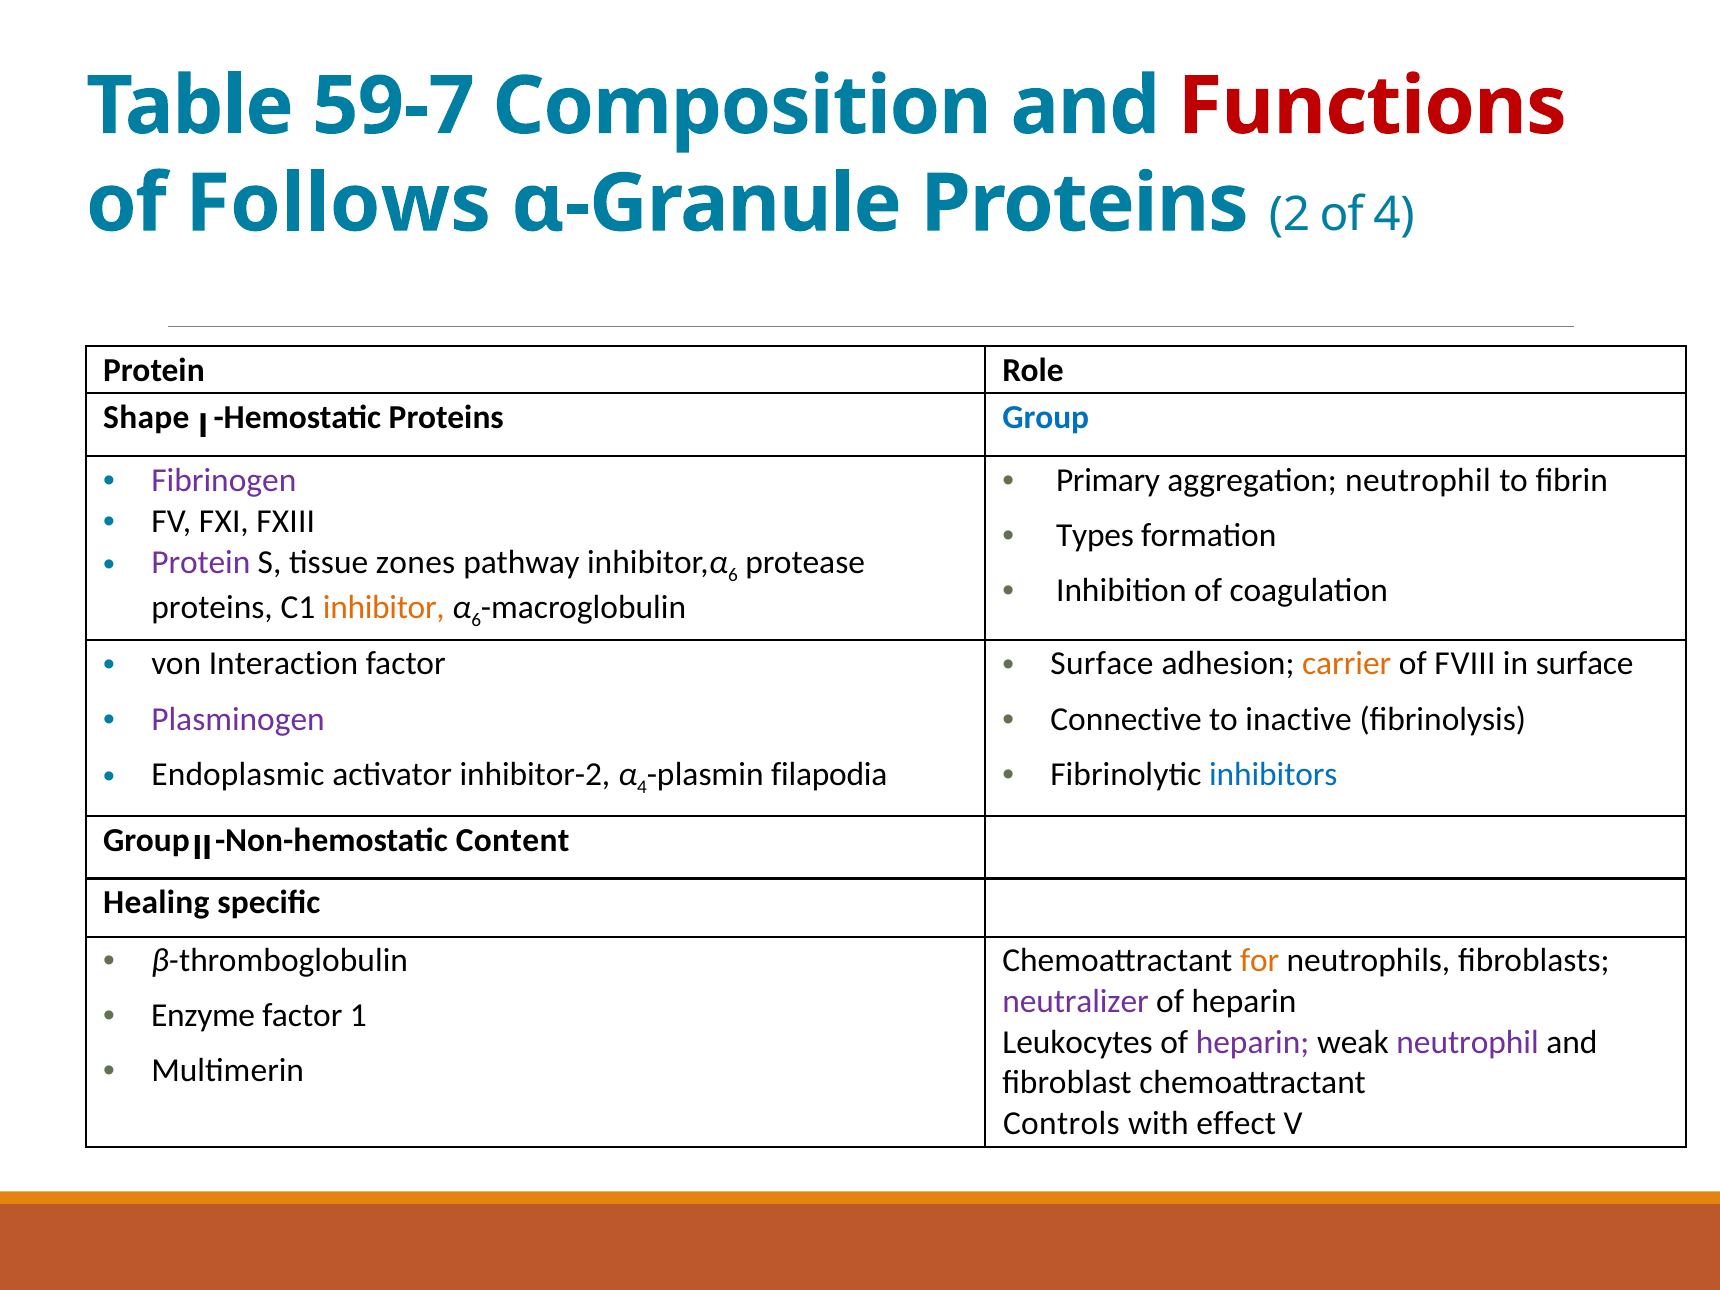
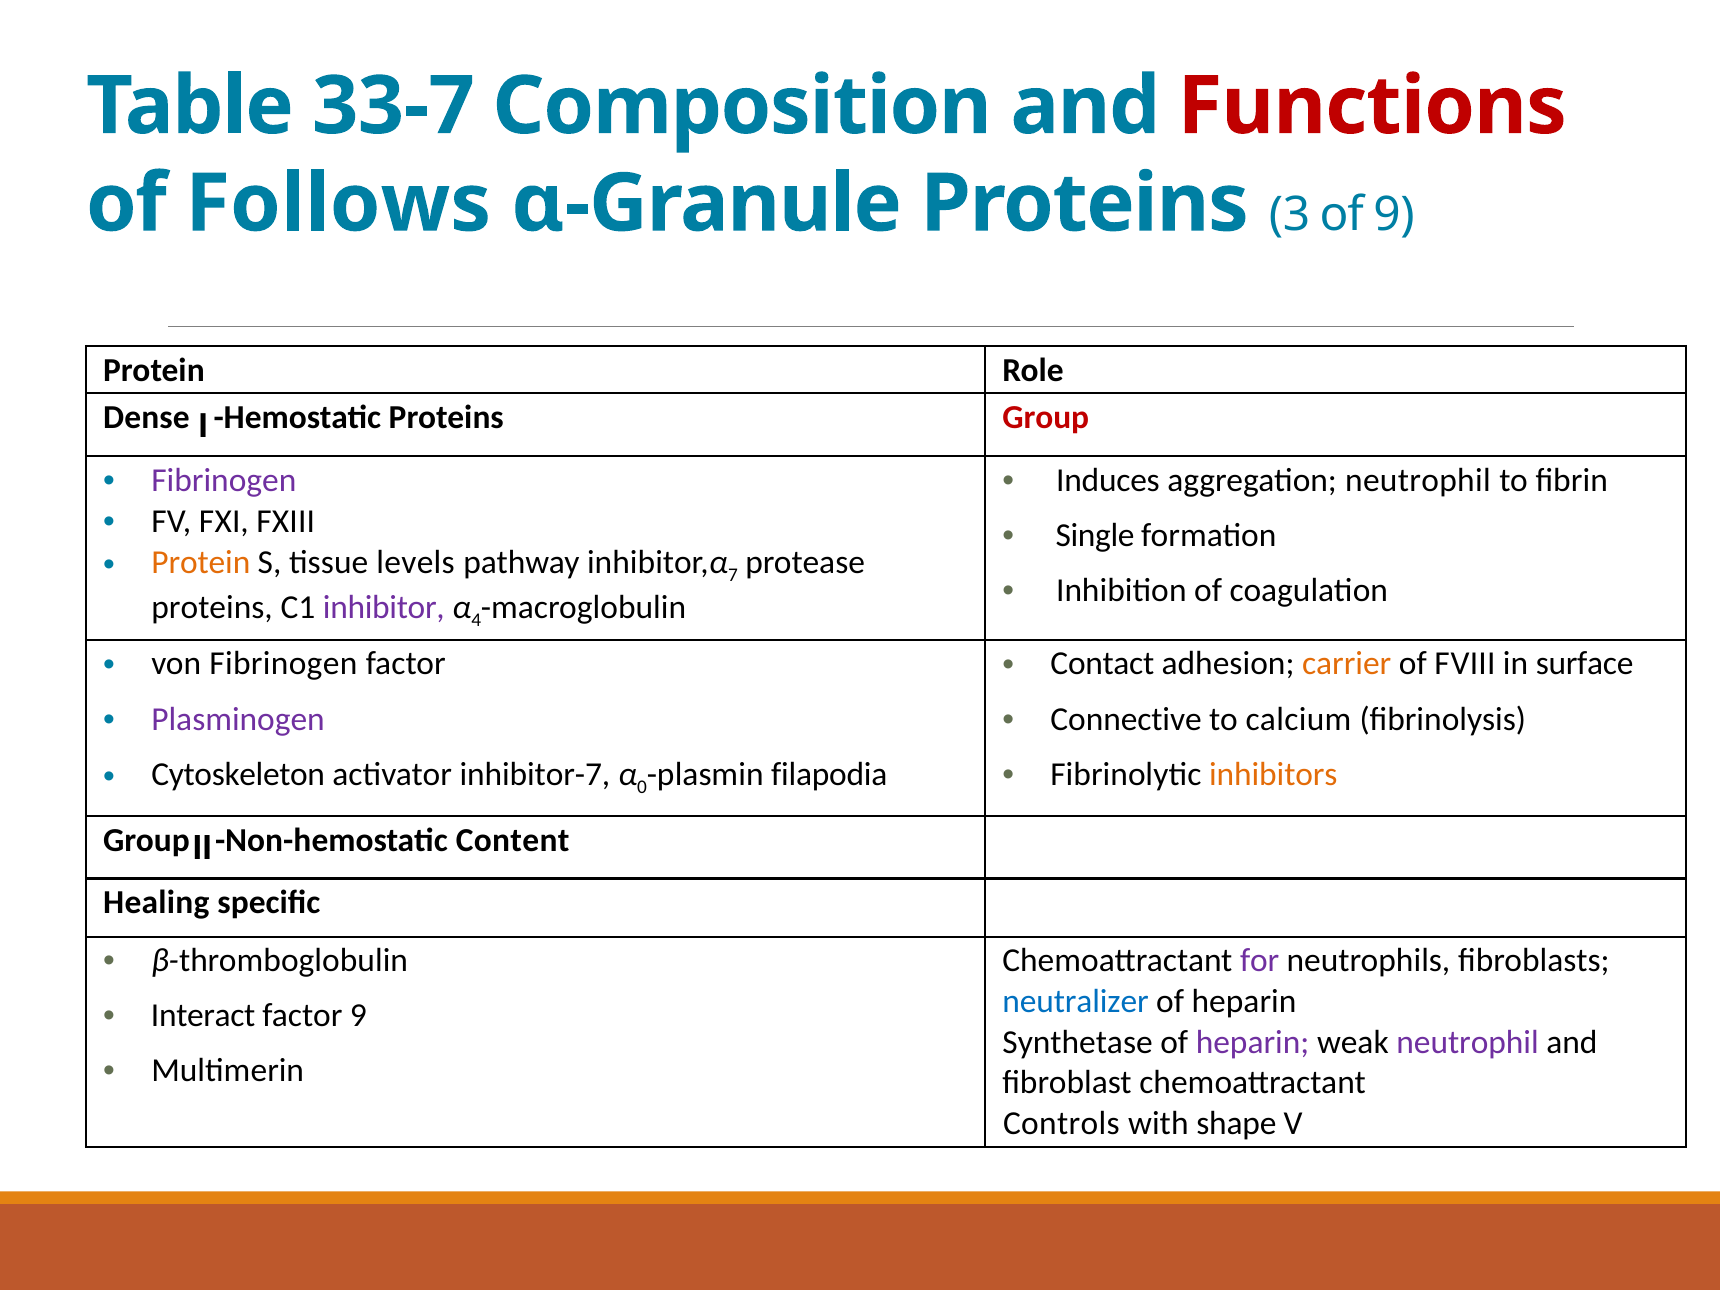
59-7: 59-7 -> 33-7 (393, 106)
2: 2 -> 3 (1289, 215)
of 4: 4 -> 9 (1394, 215)
Shape: Shape -> Dense (146, 418)
Group colour: blue -> red (1046, 418)
Primary: Primary -> Induces (1108, 481)
Types: Types -> Single (1095, 536)
Protein colour: purple -> orange (201, 562)
zones: zones -> levels (416, 562)
6: 6 -> 7 (733, 575)
inhibitor colour: orange -> purple (384, 607)
6: 6 -> 4 (476, 620)
von Interaction: Interaction -> Fibrinogen (283, 664)
Surface: Surface -> Contact (1102, 664)
inactive: inactive -> calcium (1298, 719)
inhibitors colour: blue -> orange (1273, 774)
Endoplasmic: Endoplasmic -> Cytoskeleton (238, 774)
inhibitor-2: inhibitor-2 -> inhibitor-7 (535, 774)
4: 4 -> 0 (642, 787)
for colour: orange -> purple (1260, 961)
neutralizer colour: purple -> blue (1076, 1001)
Enzyme: Enzyme -> Interact (203, 1016)
factor 1: 1 -> 9 (358, 1016)
Leukocytes: Leukocytes -> Synthetase (1078, 1042)
effect: effect -> shape (1236, 1123)
